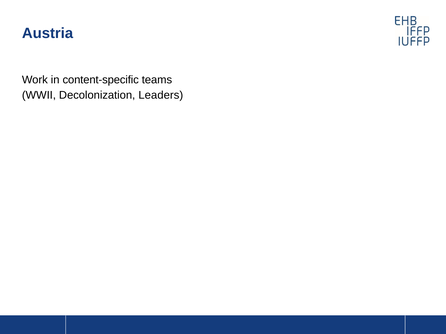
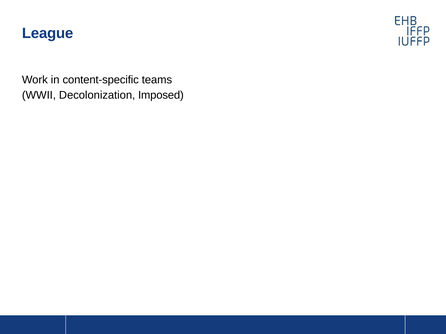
Austria: Austria -> League (48, 33)
Leaders: Leaders -> Imposed (161, 95)
